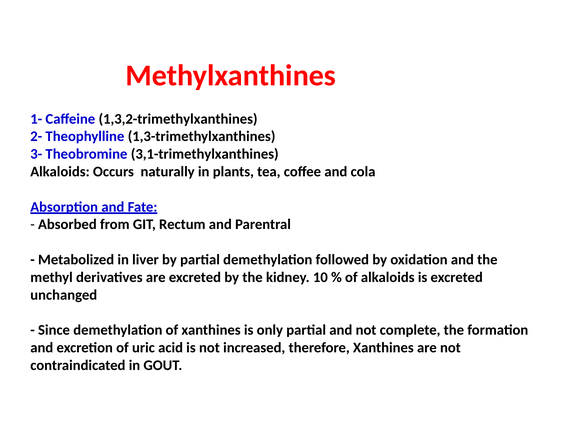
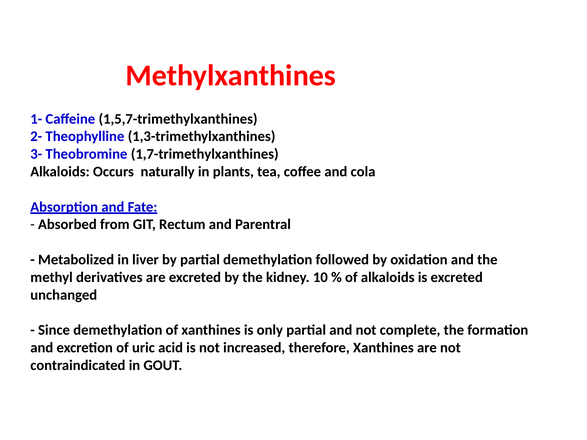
1,3,2-trimethylxanthines: 1,3,2-trimethylxanthines -> 1,5,7-trimethylxanthines (178, 119)
3,1-trimethylxanthines: 3,1-trimethylxanthines -> 1,7-trimethylxanthines (205, 154)
